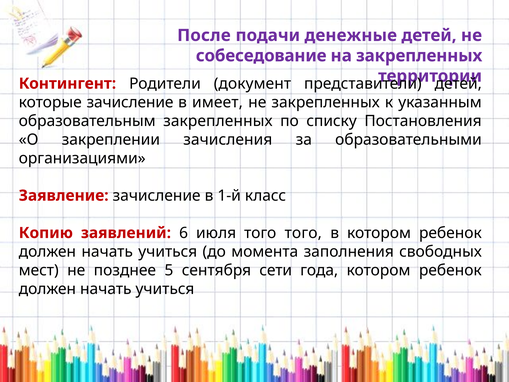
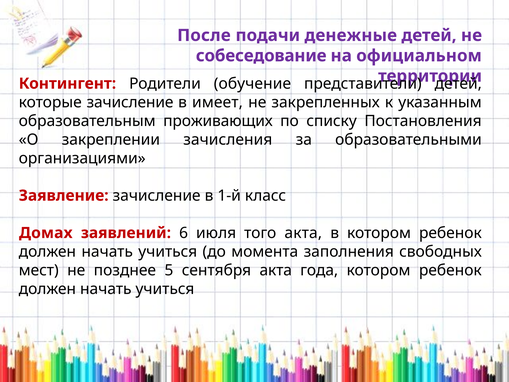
на закрепленных: закрепленных -> официальном (419, 56)
документ: документ -> обучение (252, 84)
образовательным закрепленных: закрепленных -> проживающих (218, 121)
Копию: Копию -> Домах (46, 233)
того того: того -> акта (303, 233)
сентября сети: сети -> акта (276, 270)
